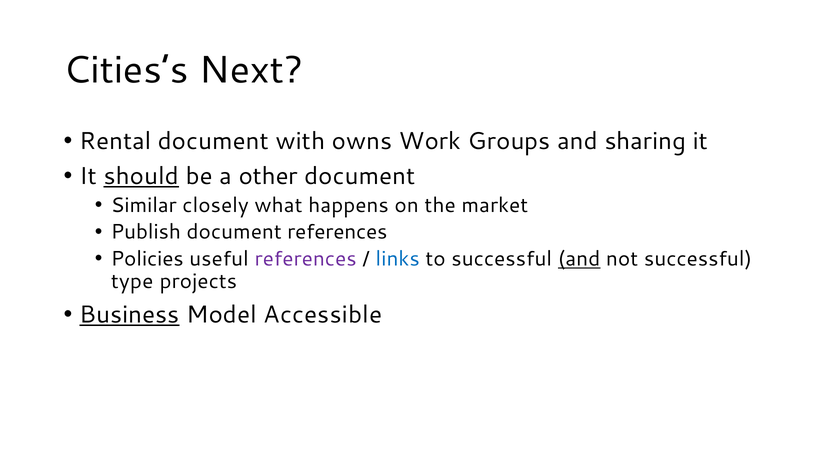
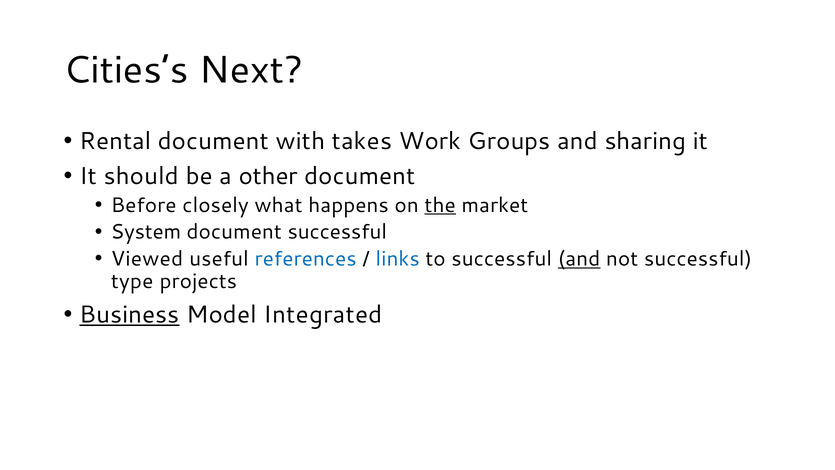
owns: owns -> takes (362, 141)
should underline: present -> none (141, 176)
Similar: Similar -> Before (144, 205)
the underline: none -> present (440, 205)
Publish: Publish -> System (146, 232)
document references: references -> successful (337, 232)
Policies: Policies -> Viewed (147, 259)
references colour: purple -> blue (306, 259)
Accessible: Accessible -> Integrated (323, 314)
